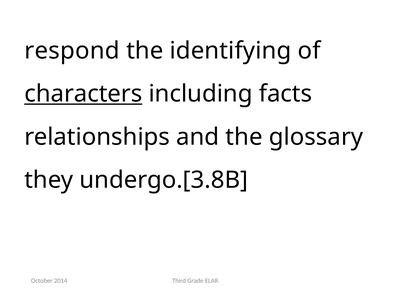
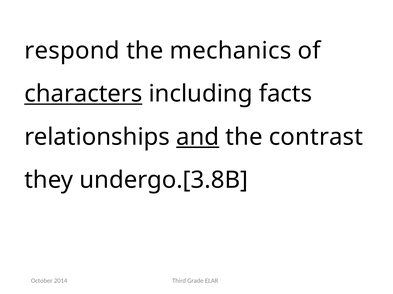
identifying: identifying -> mechanics (230, 51)
and underline: none -> present (198, 137)
glossary: glossary -> contrast (316, 137)
